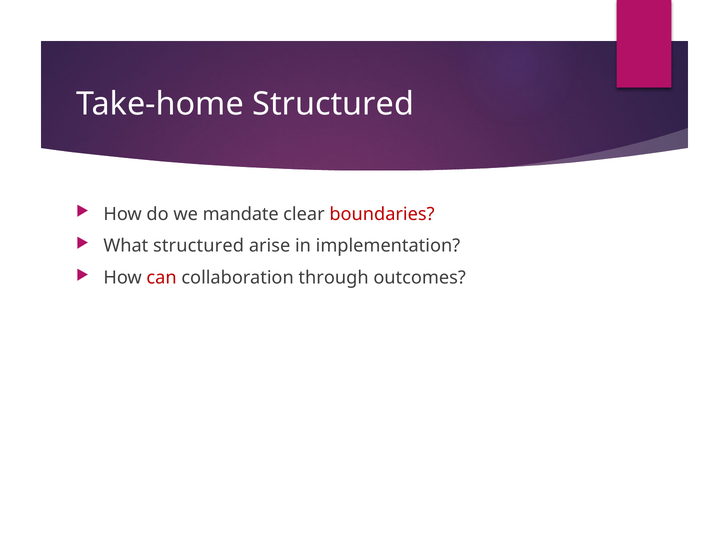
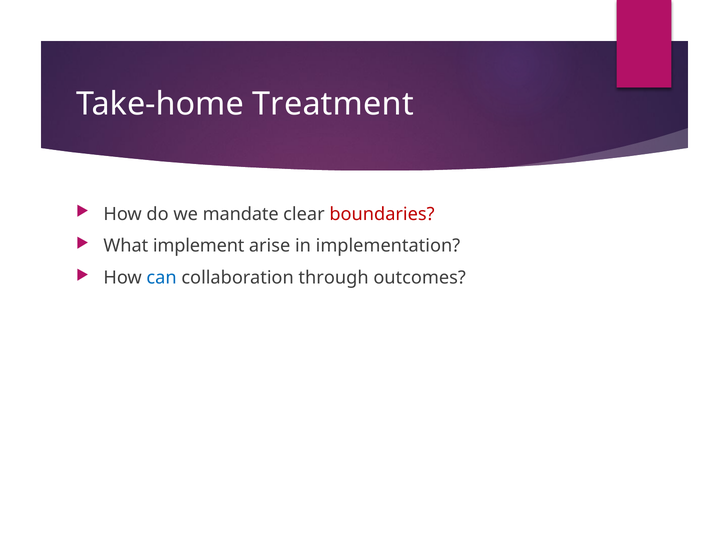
Take-home Structured: Structured -> Treatment (333, 104)
What structured: structured -> implement (199, 246)
can colour: red -> blue (162, 278)
